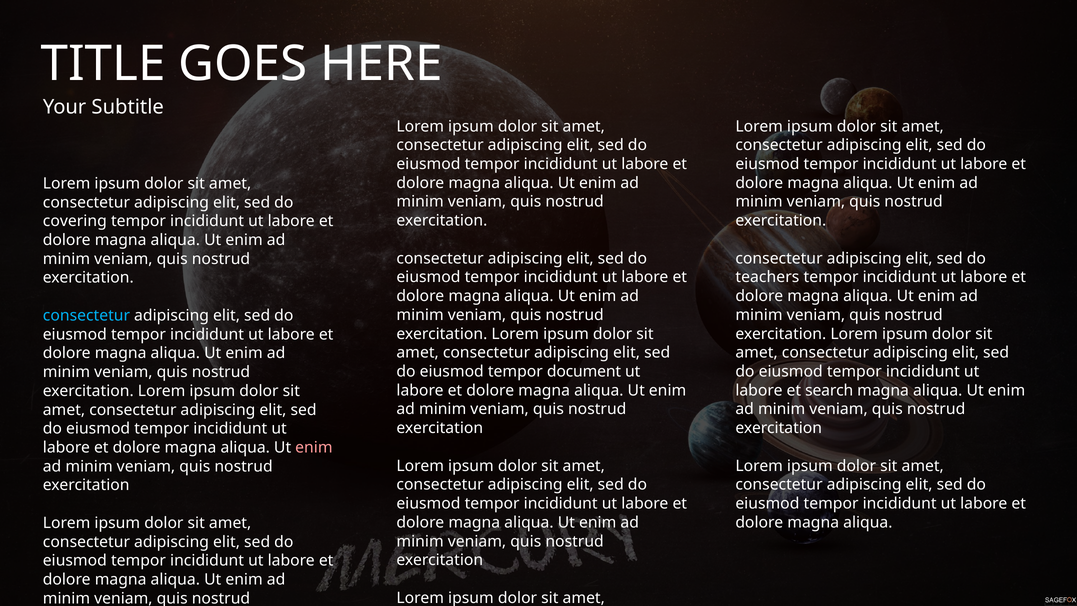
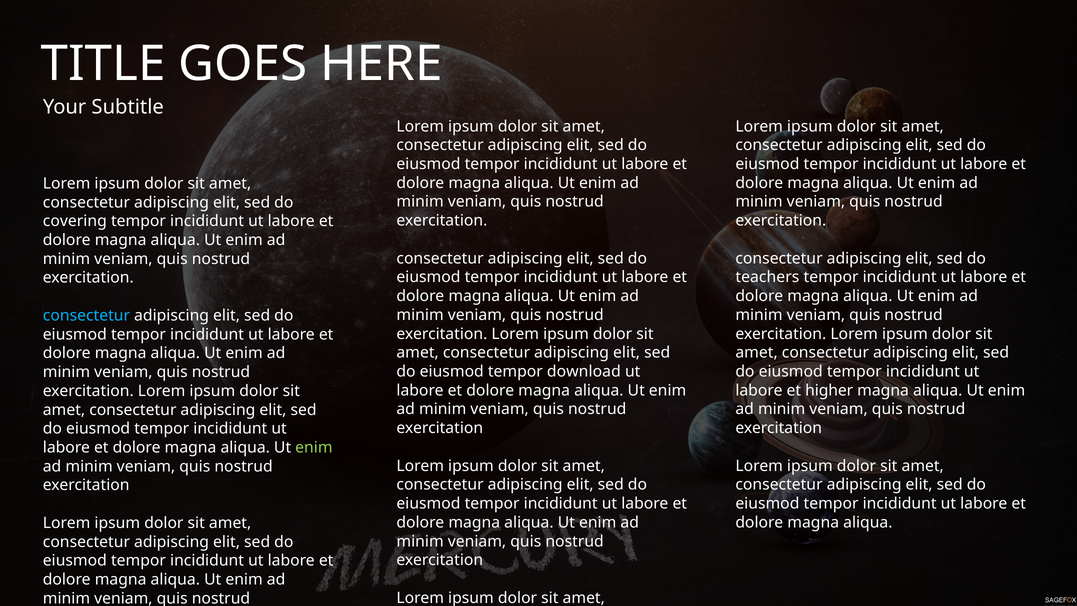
document: document -> download (584, 371)
search: search -> higher (829, 390)
enim colour: pink -> light green (314, 447)
